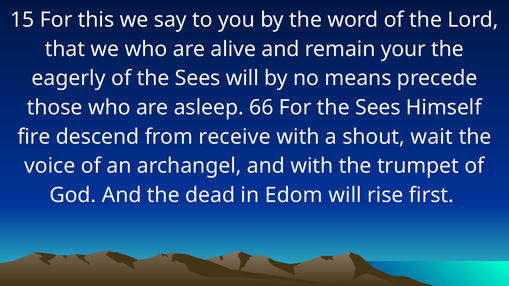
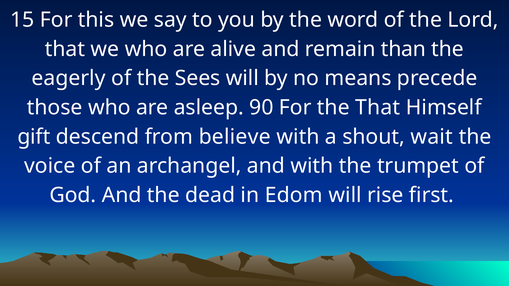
your: your -> than (403, 49)
66: 66 -> 90 (261, 108)
For the Sees: Sees -> That (378, 108)
fire: fire -> gift (34, 137)
receive: receive -> believe (235, 137)
